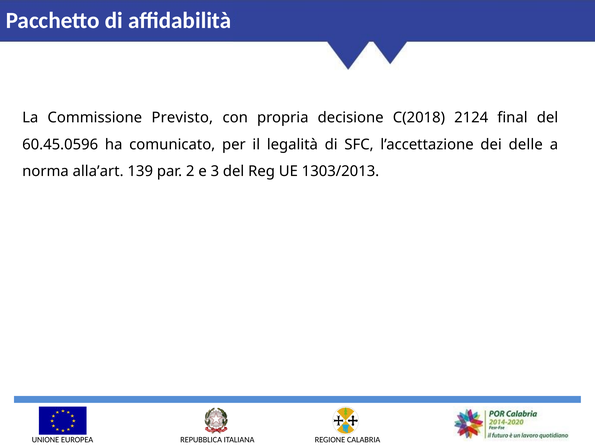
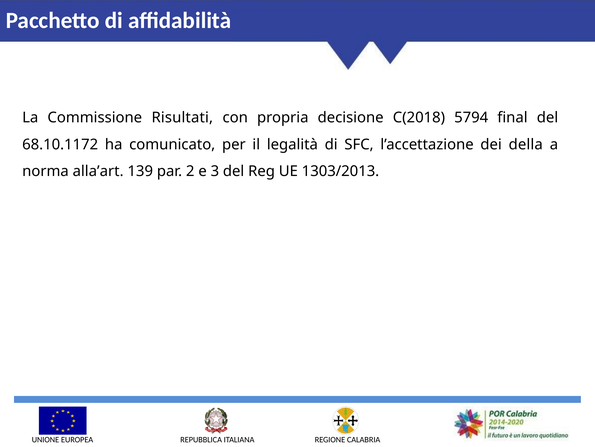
Previsto: Previsto -> Risultati (182, 118)
2124: 2124 -> 5794 (471, 118)
60.45.0596: 60.45.0596 -> 68.10.1172 (60, 144)
delle: delle -> della (526, 144)
